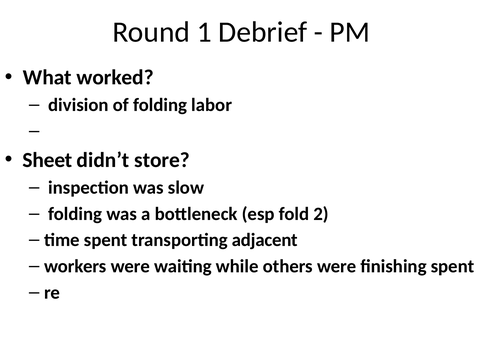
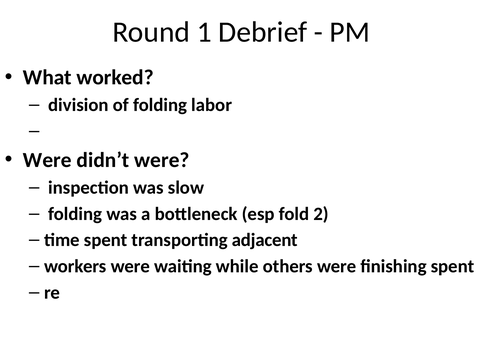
Sheet: Sheet -> Were (47, 160)
didn’t store: store -> were (162, 160)
